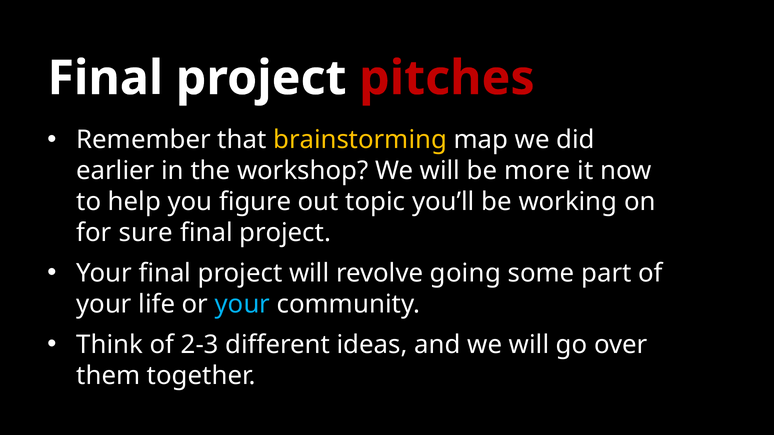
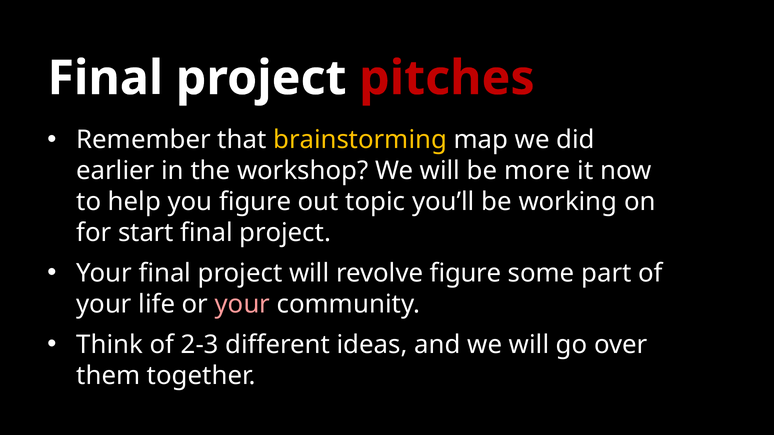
sure: sure -> start (146, 233)
revolve going: going -> figure (466, 274)
your colour: light blue -> pink (242, 304)
